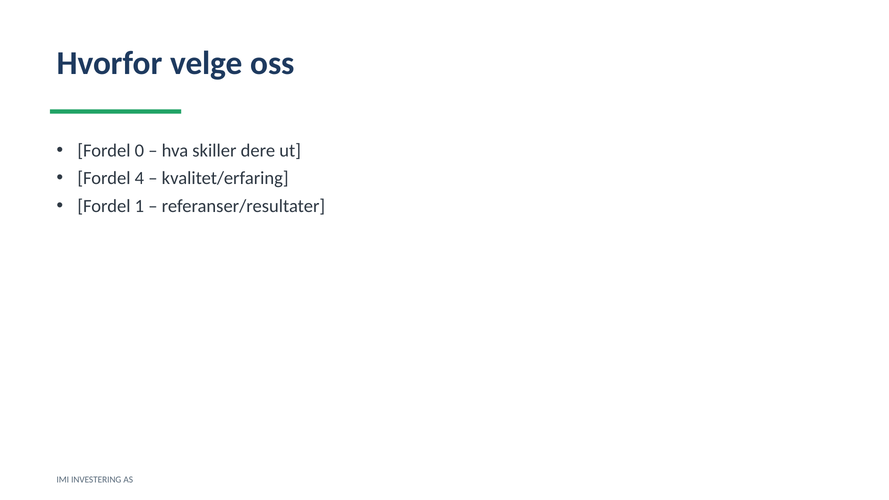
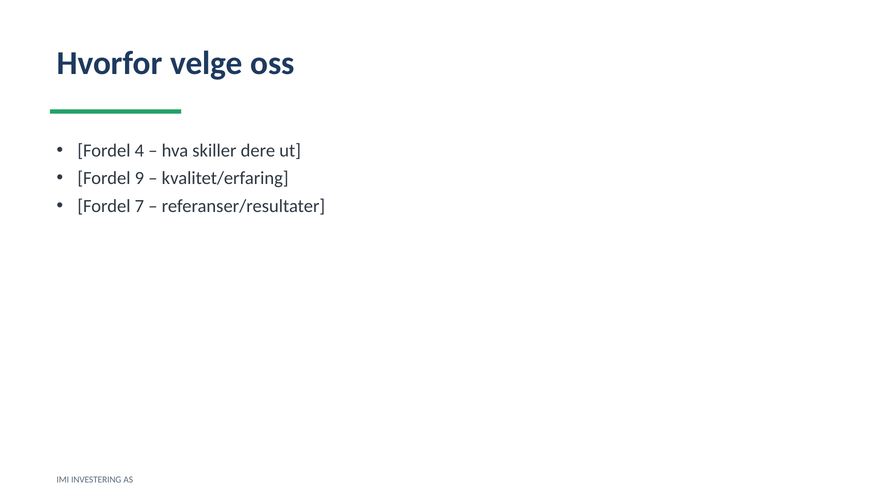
0: 0 -> 4 (139, 151)
4: 4 -> 9 (139, 178)
1: 1 -> 7 (139, 206)
